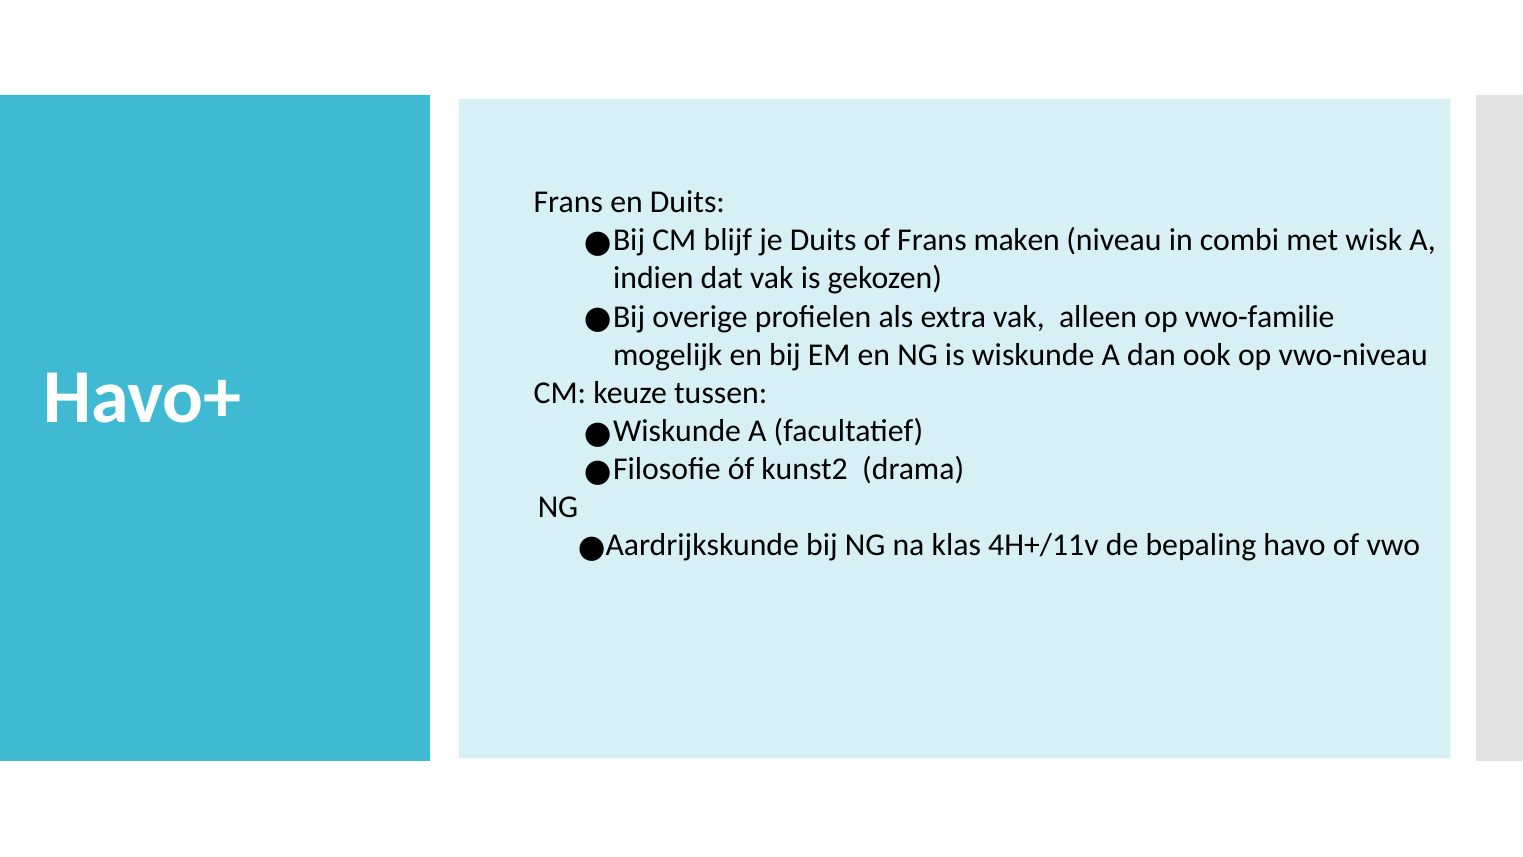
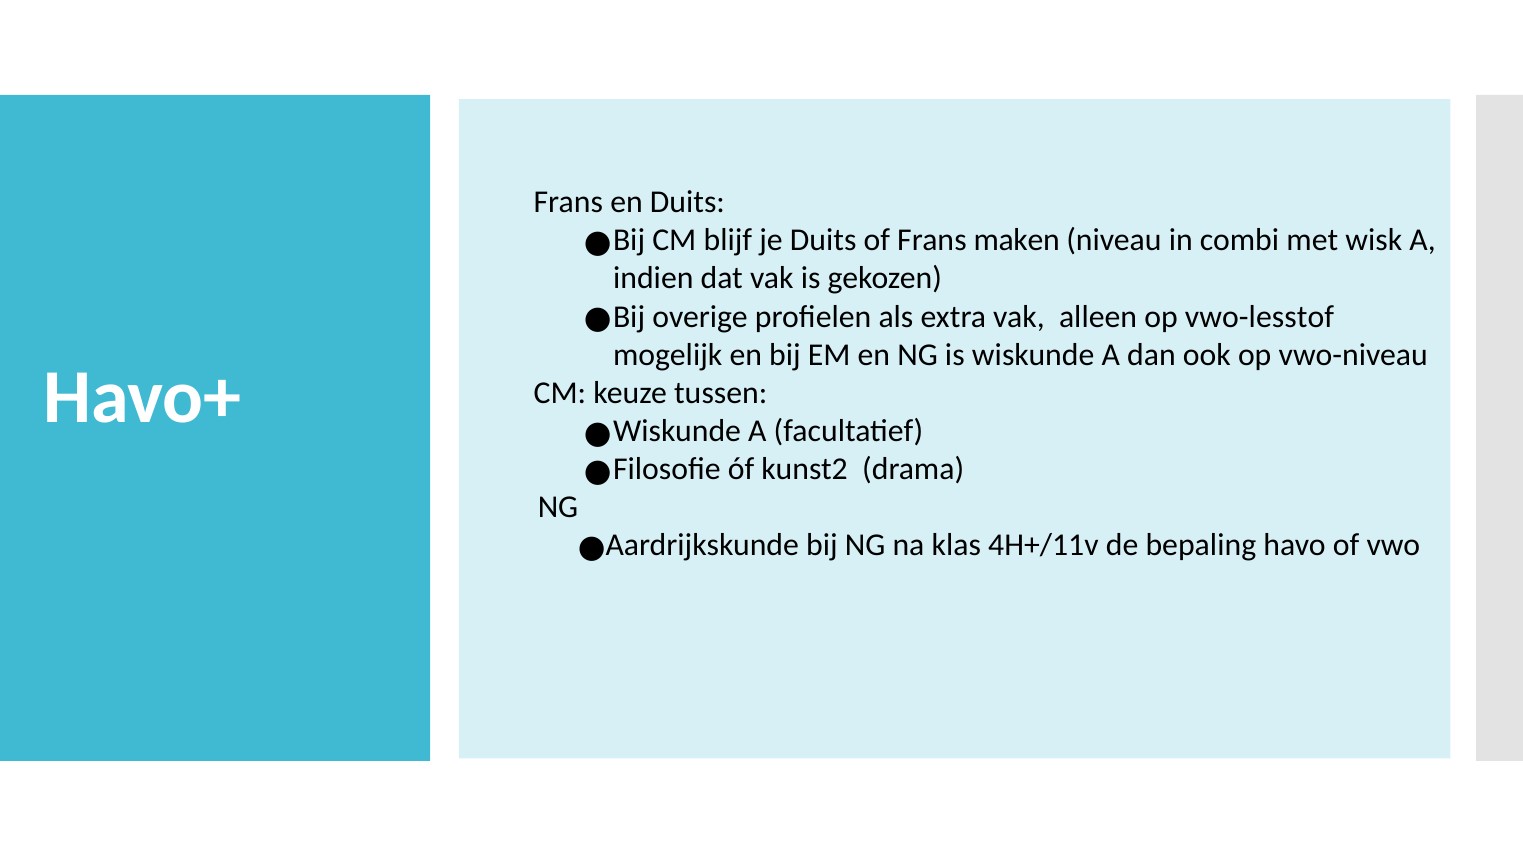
vwo-familie: vwo-familie -> vwo-lesstof (1260, 316)
